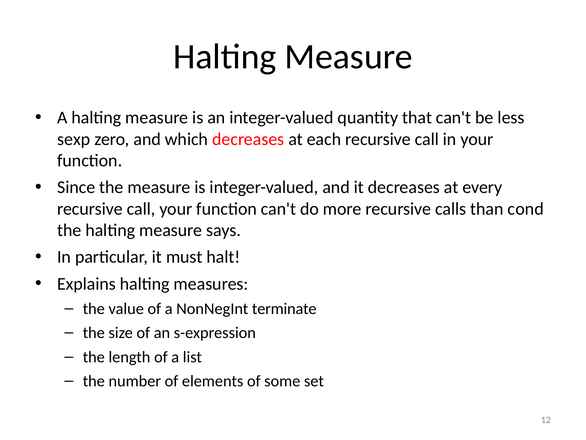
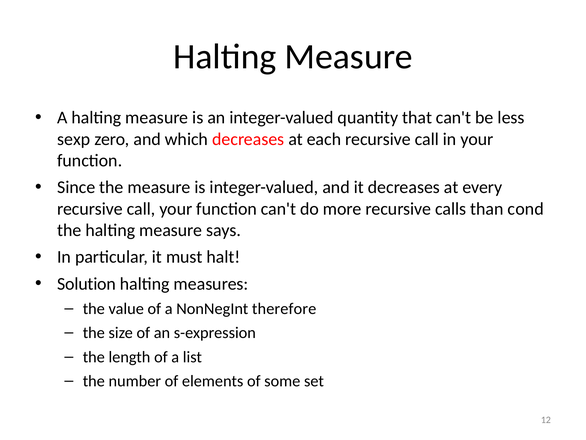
Explains: Explains -> Solution (87, 283)
terminate: terminate -> therefore (284, 308)
